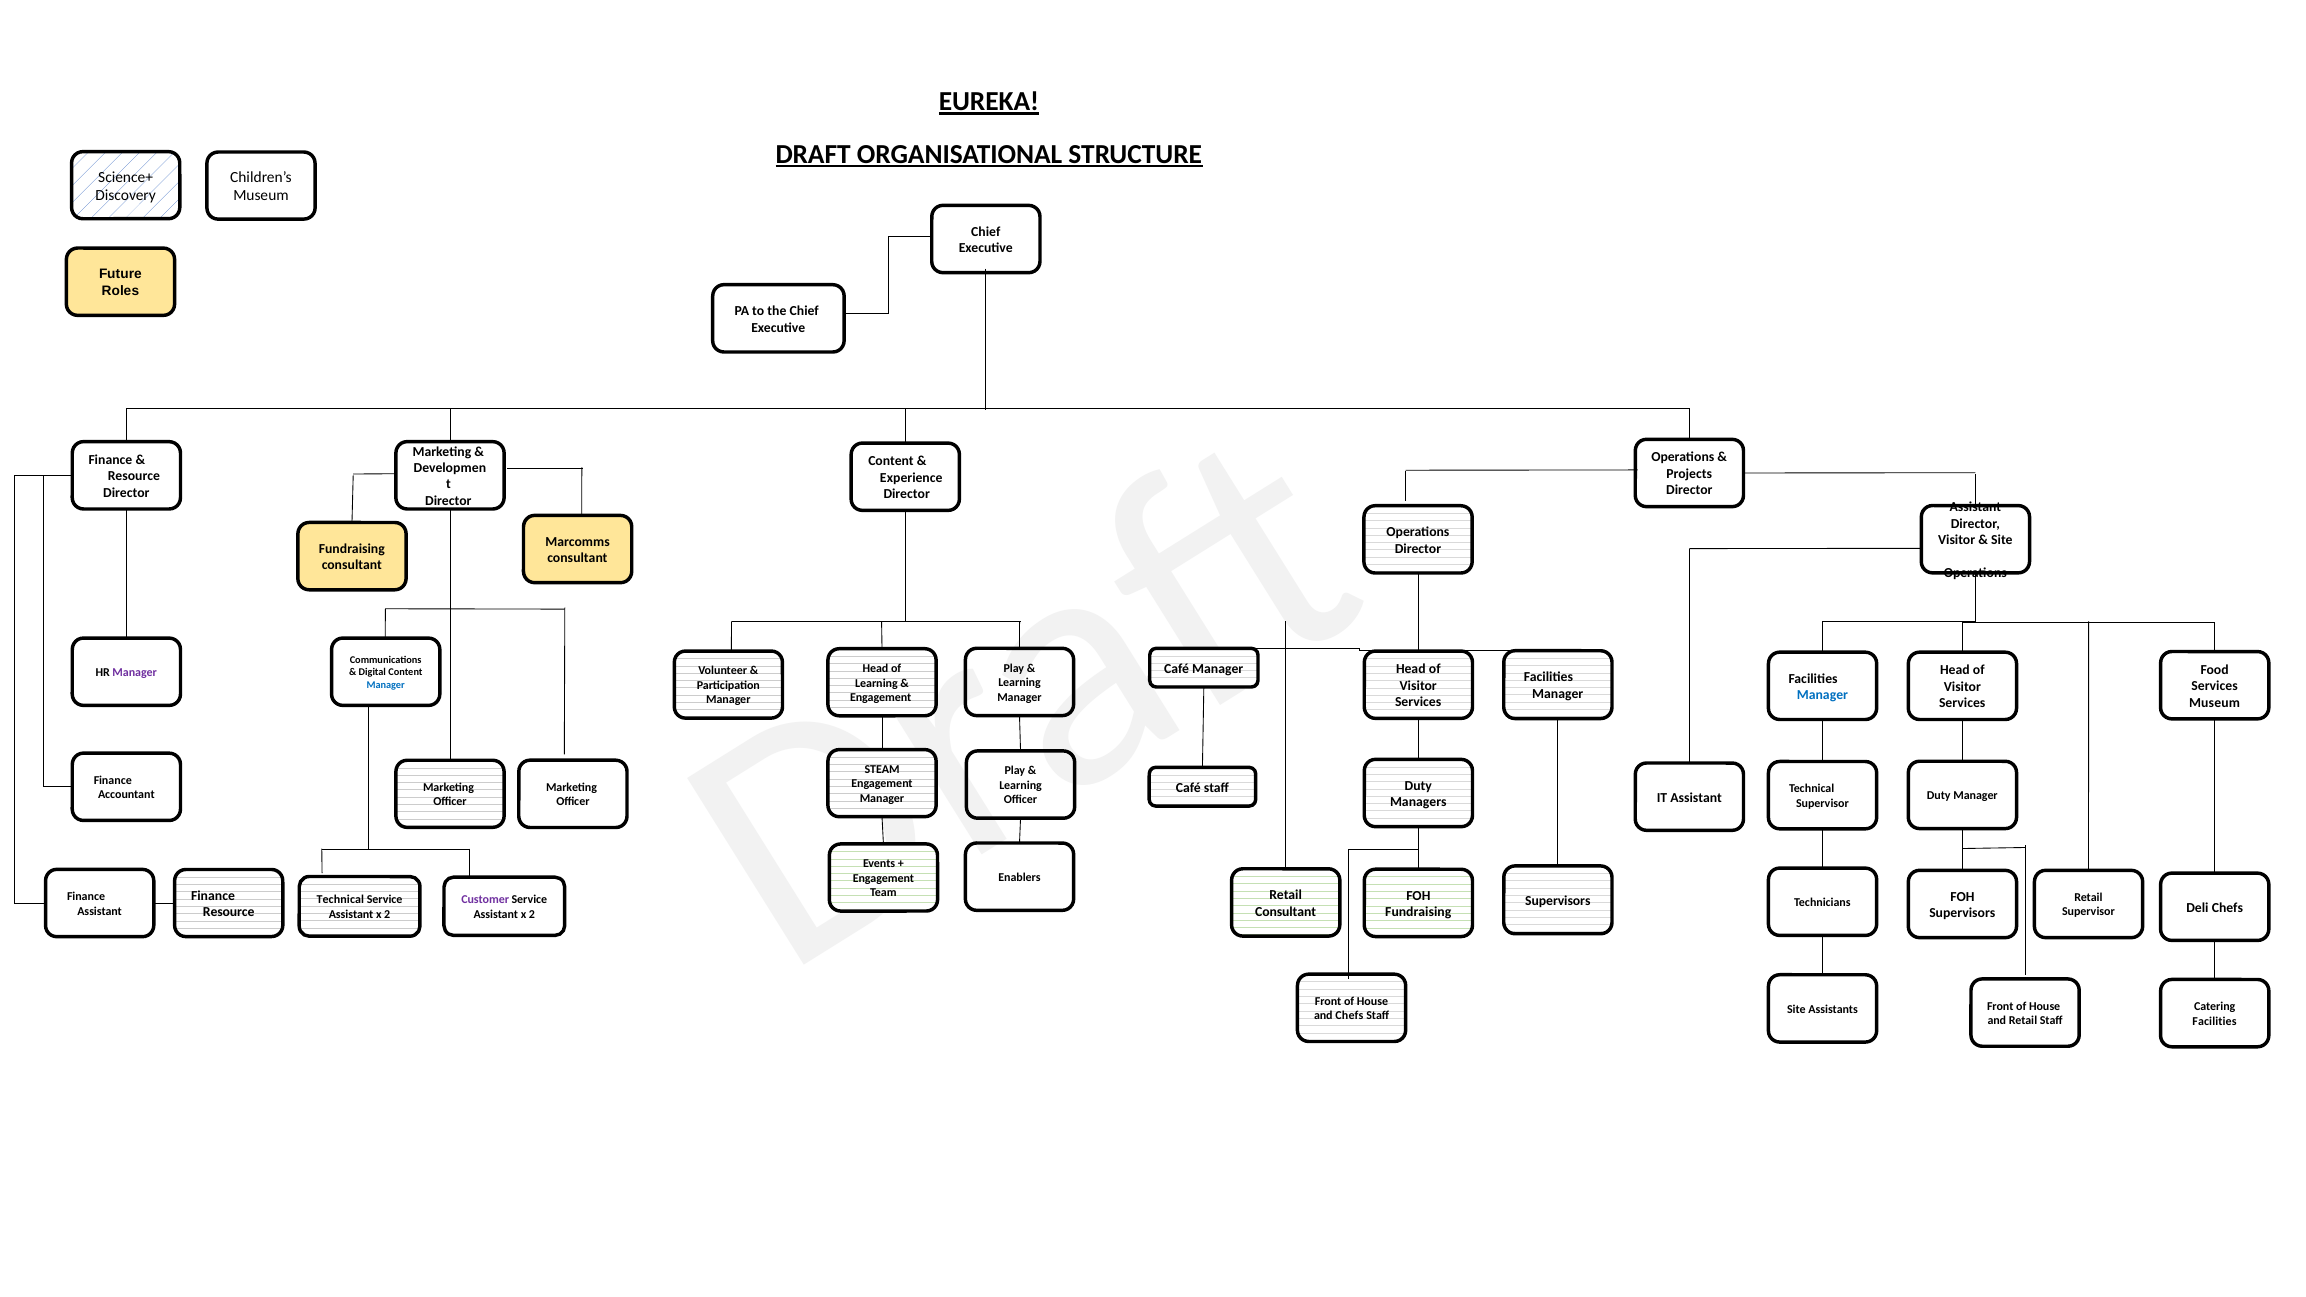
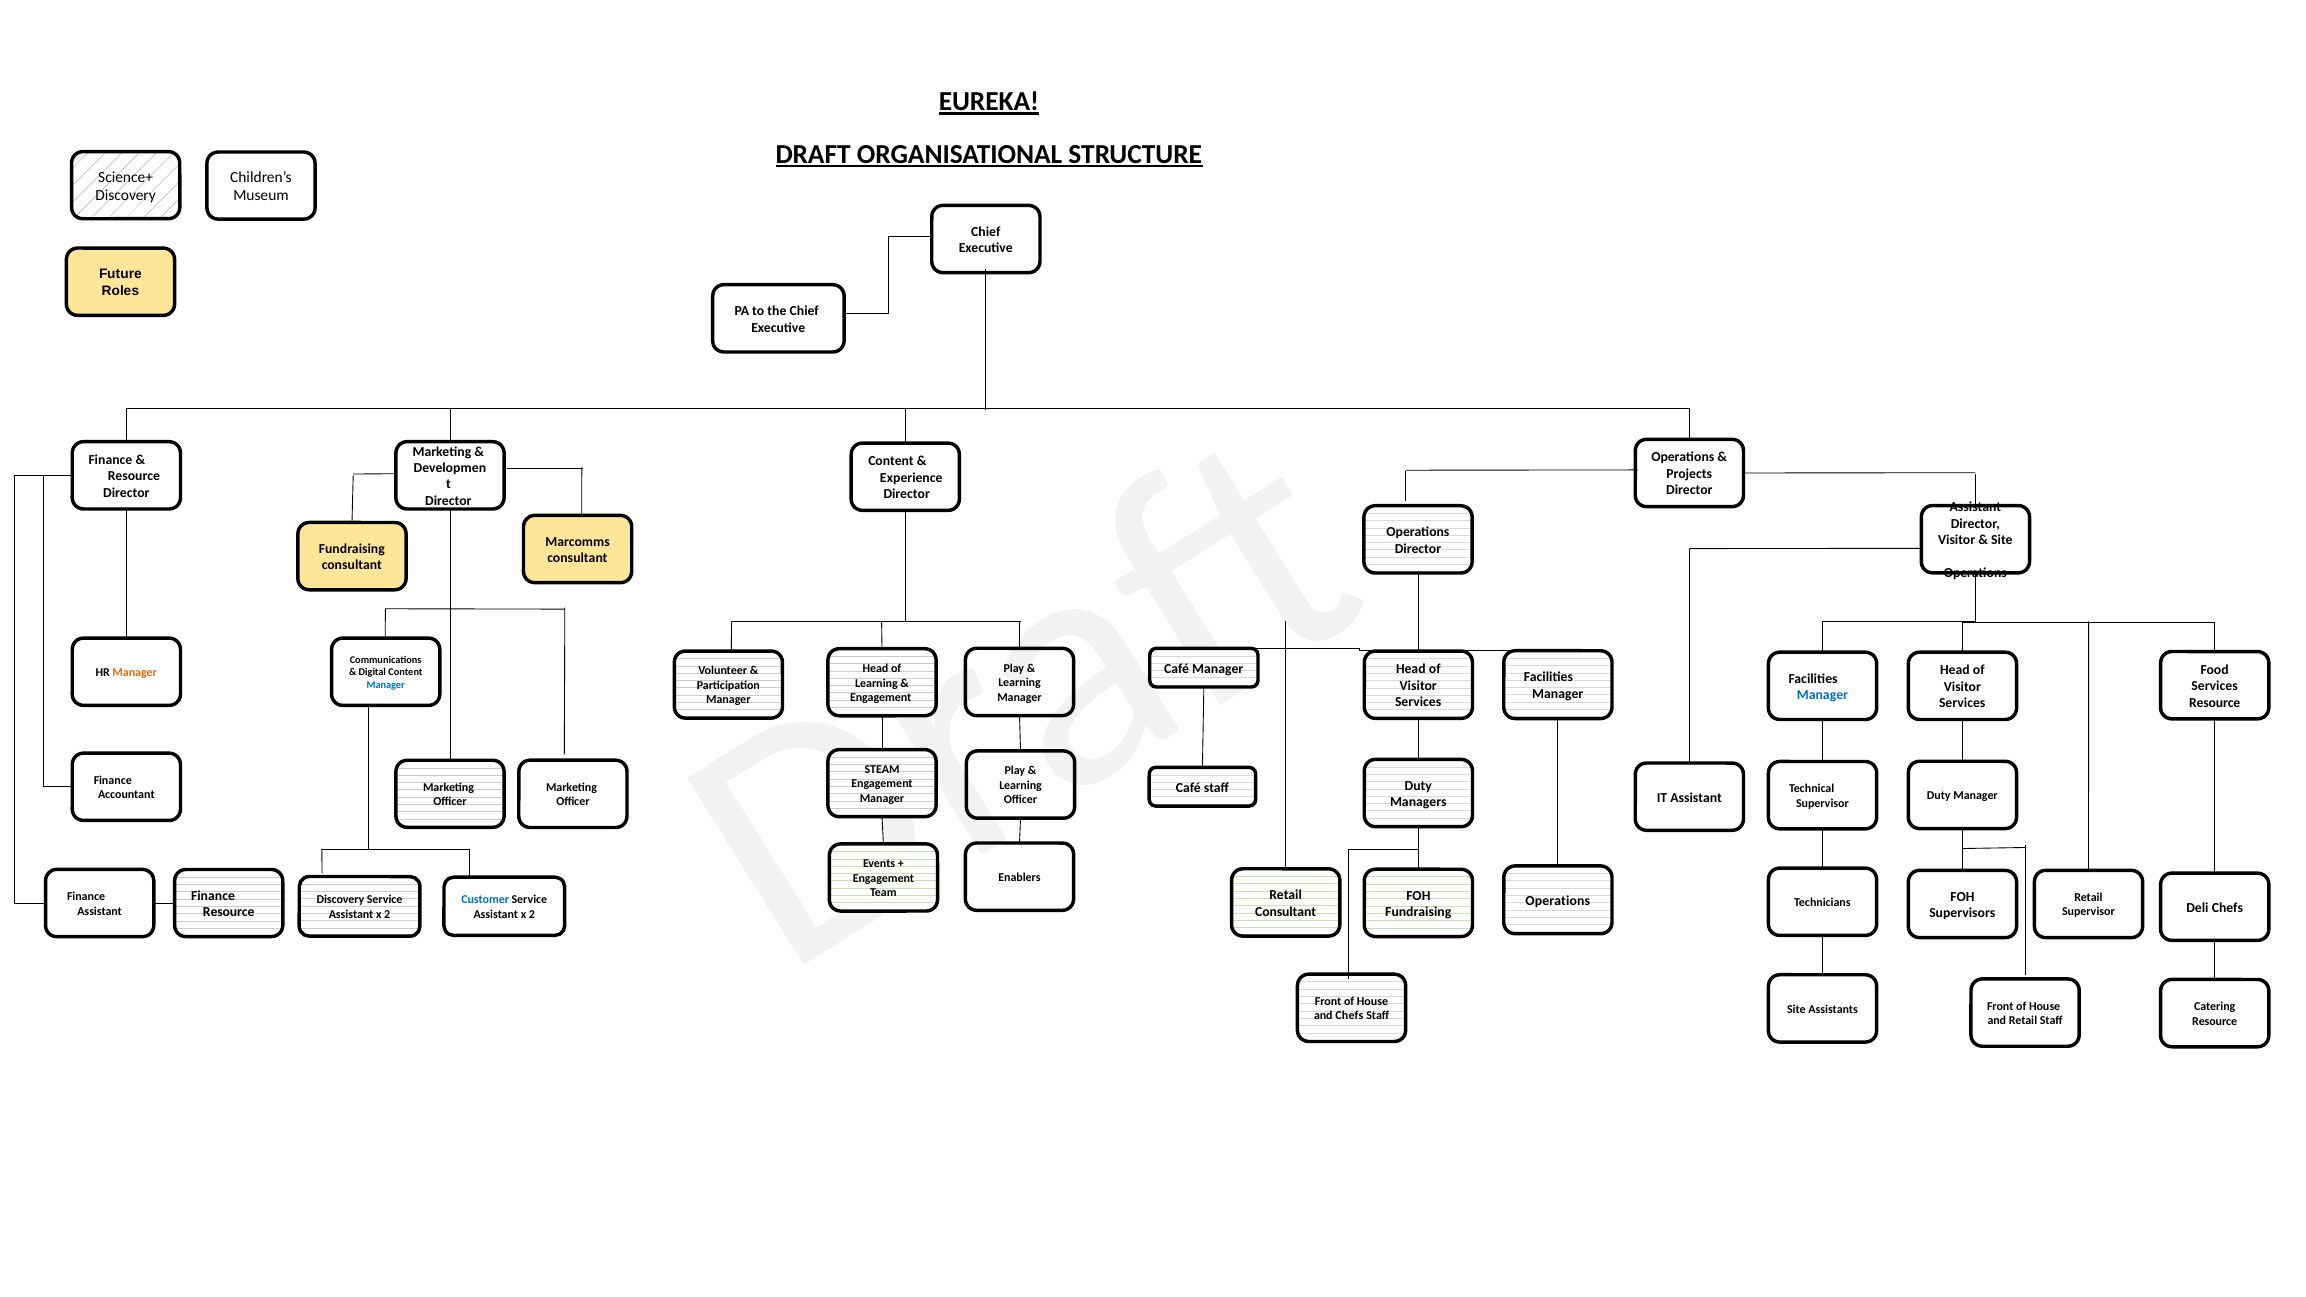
Manager colour: purple -> orange (135, 673)
Museum: Museum -> Resource (2215, 703)
Customer colour: purple -> blue (485, 900)
Technical: Technical -> Discovery (340, 900)
Supervisors: Supervisors -> Operations (1558, 901)
Facilities: Facilities -> Resource (2215, 1021)
